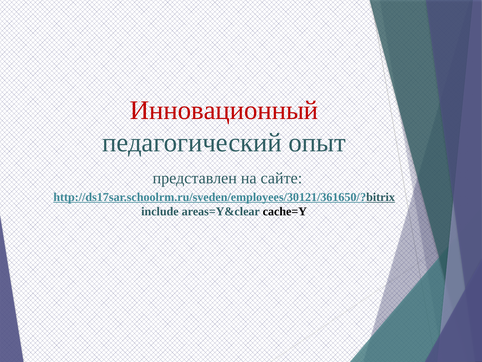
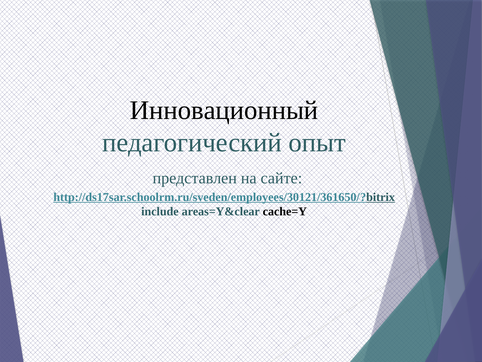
Инновационный colour: red -> black (224, 110)
